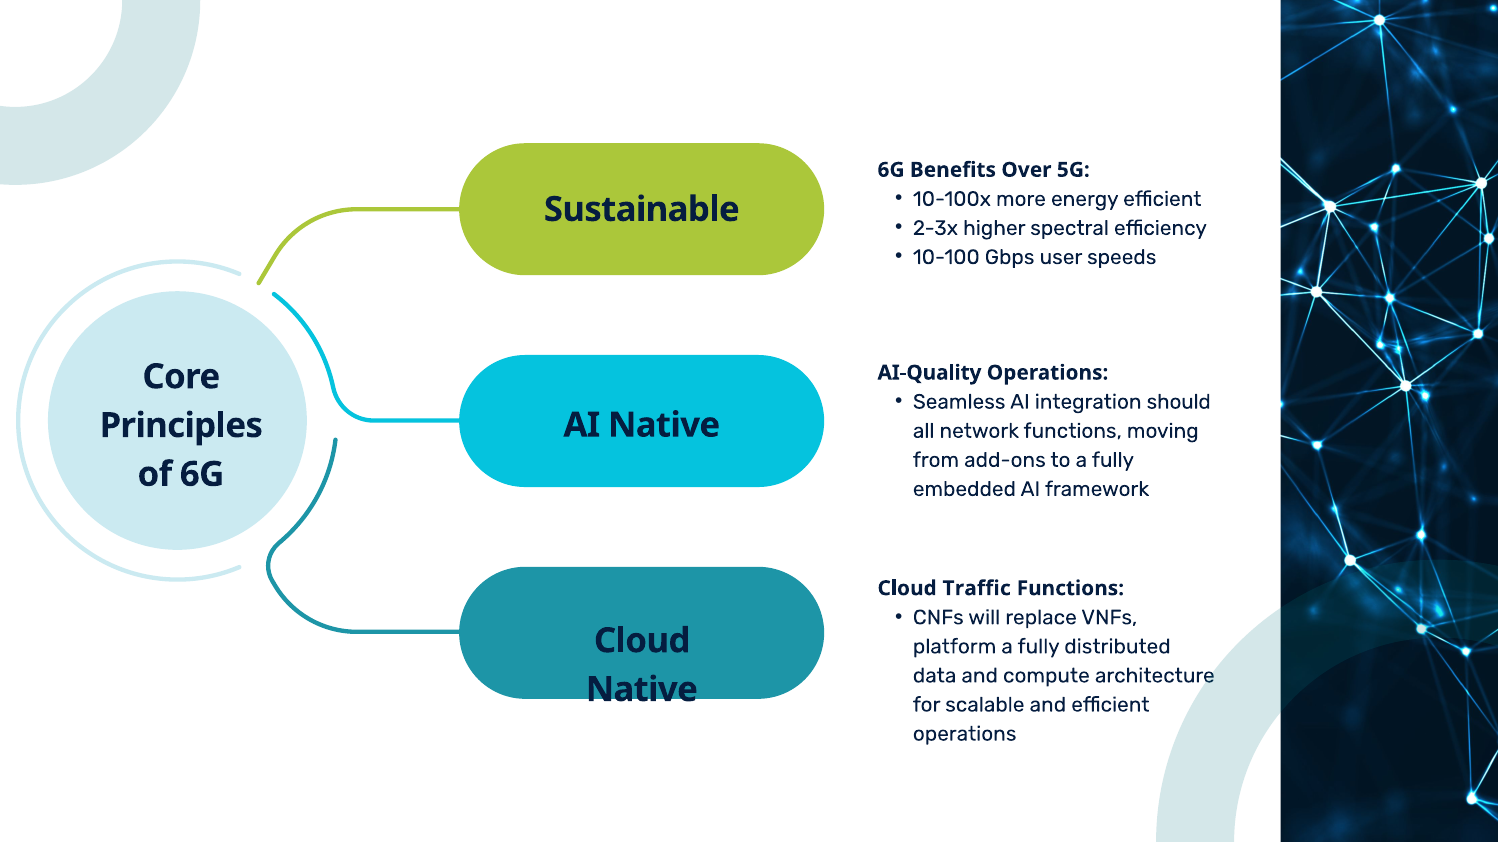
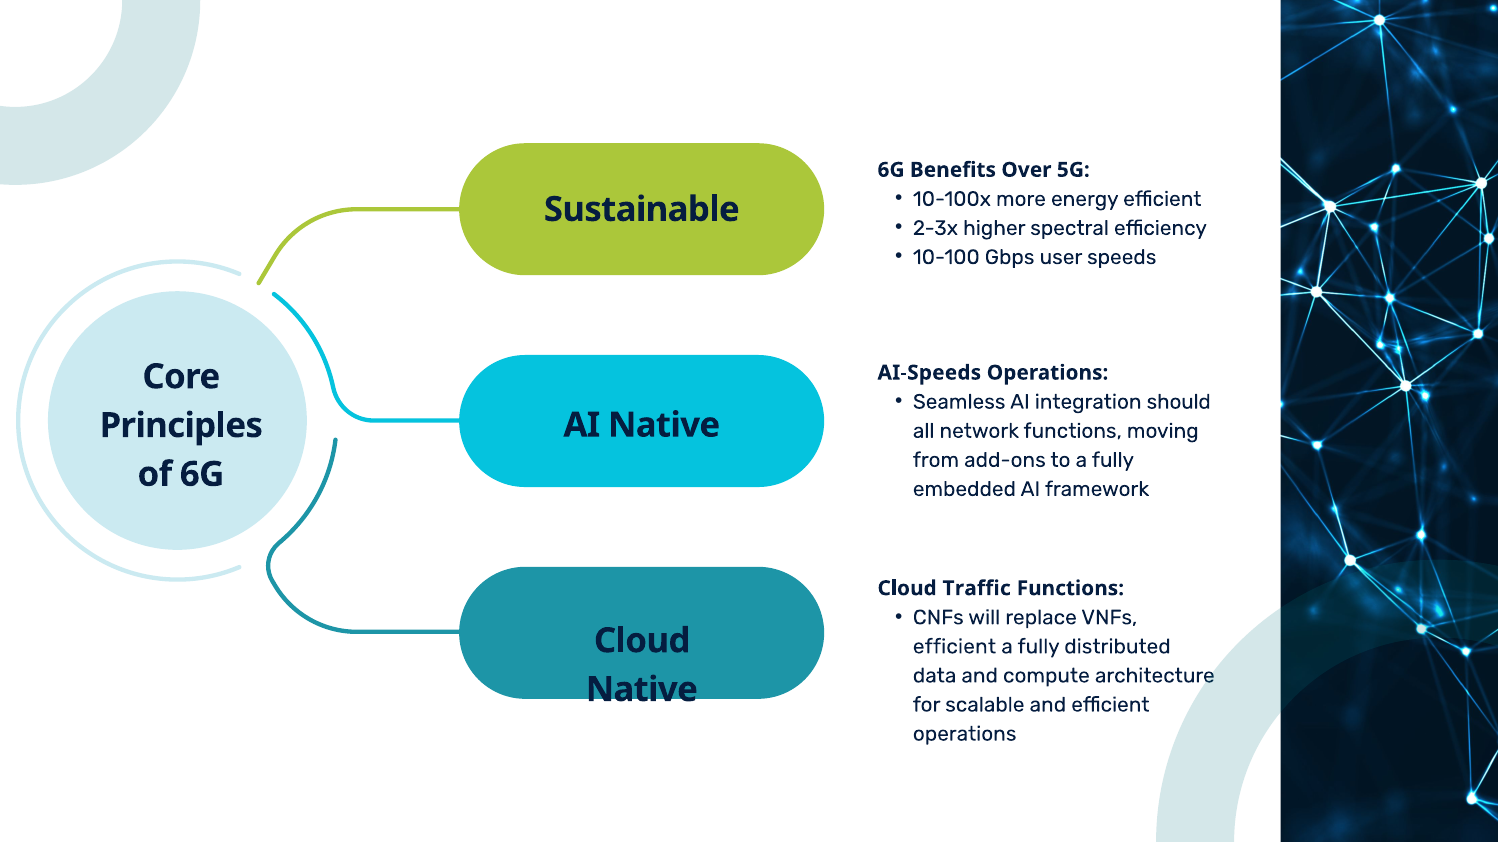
AI-Quality: AI-Quality -> AI-Speeds (929, 373)
platform: platform -> efficient (954, 647)
